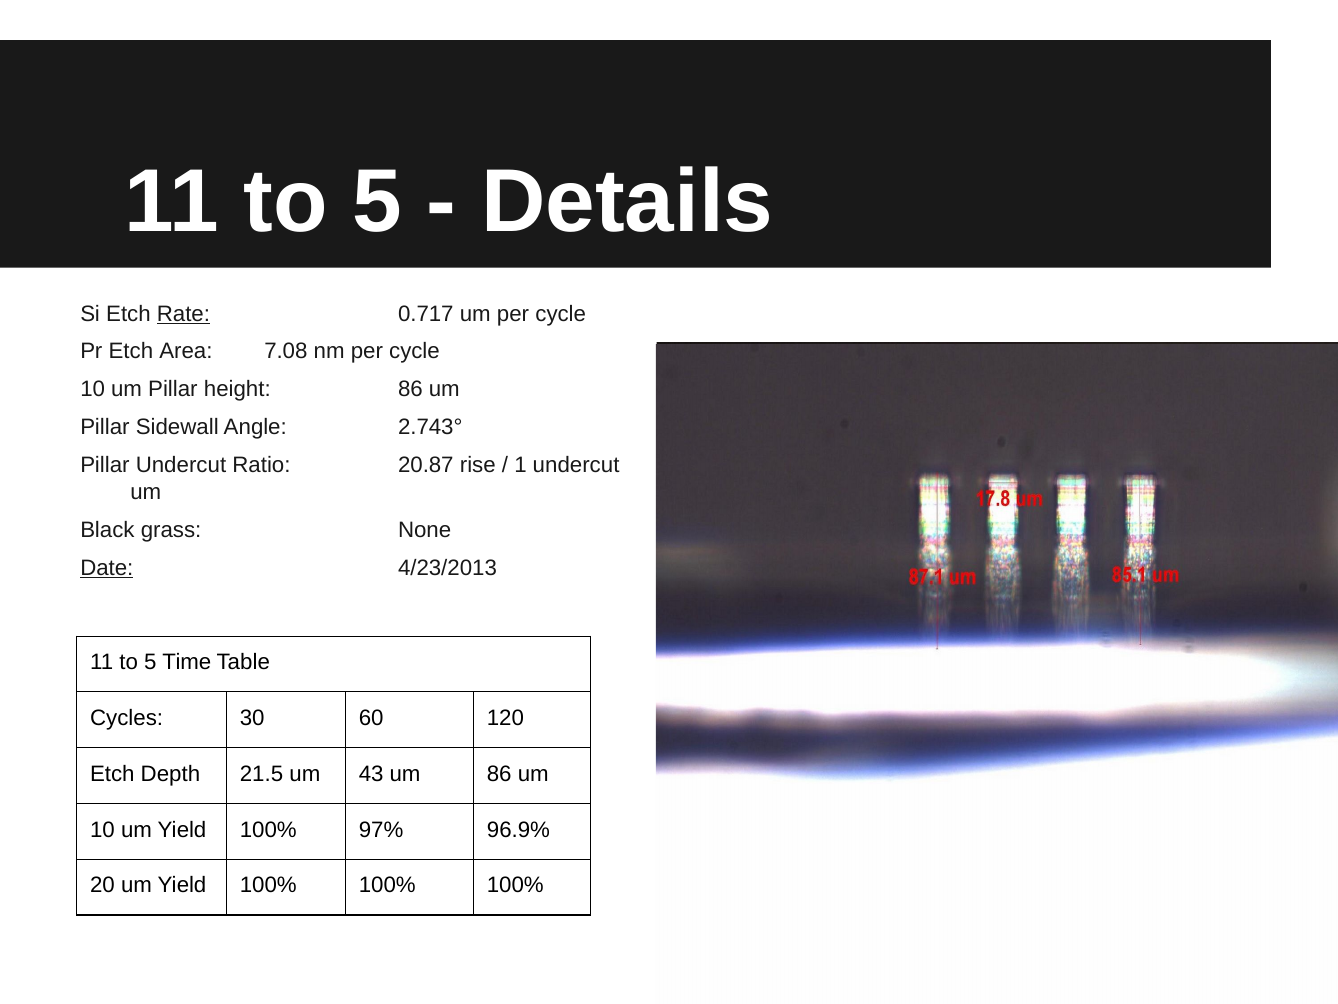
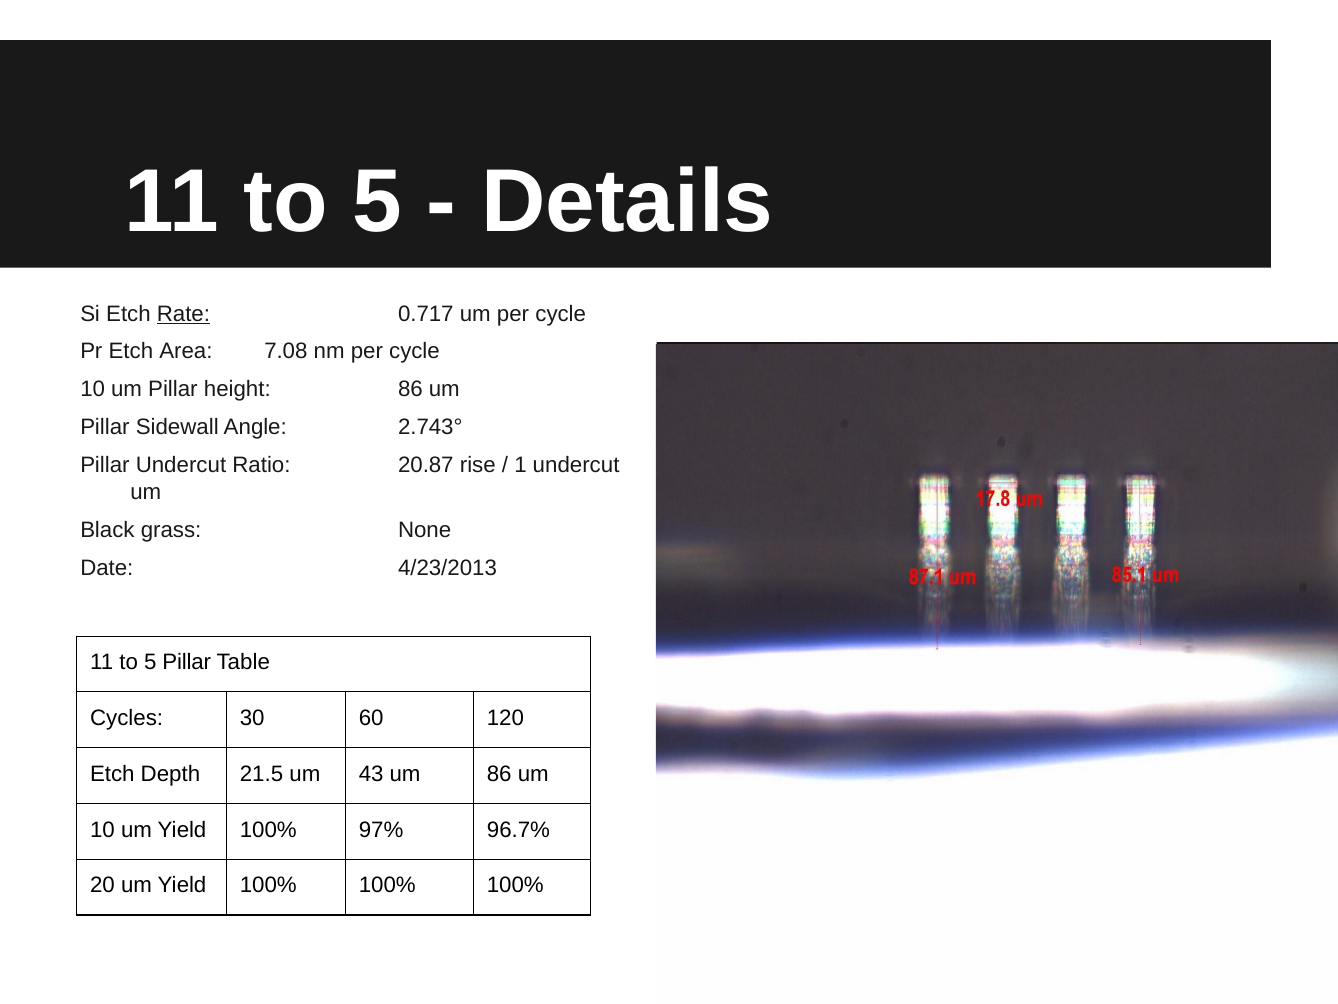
Date underline: present -> none (107, 568)
5 Time: Time -> Pillar (187, 662)
96.9%: 96.9% -> 96.7% (518, 829)
